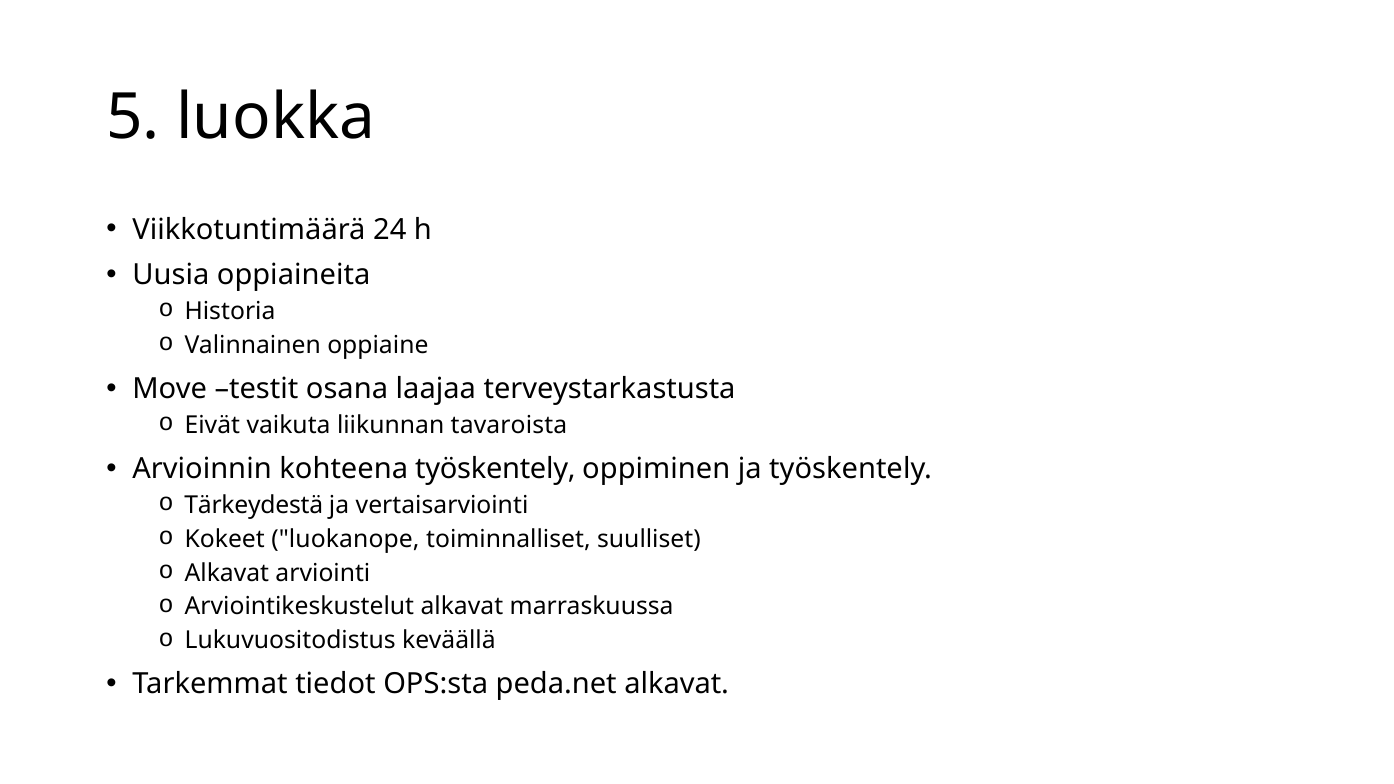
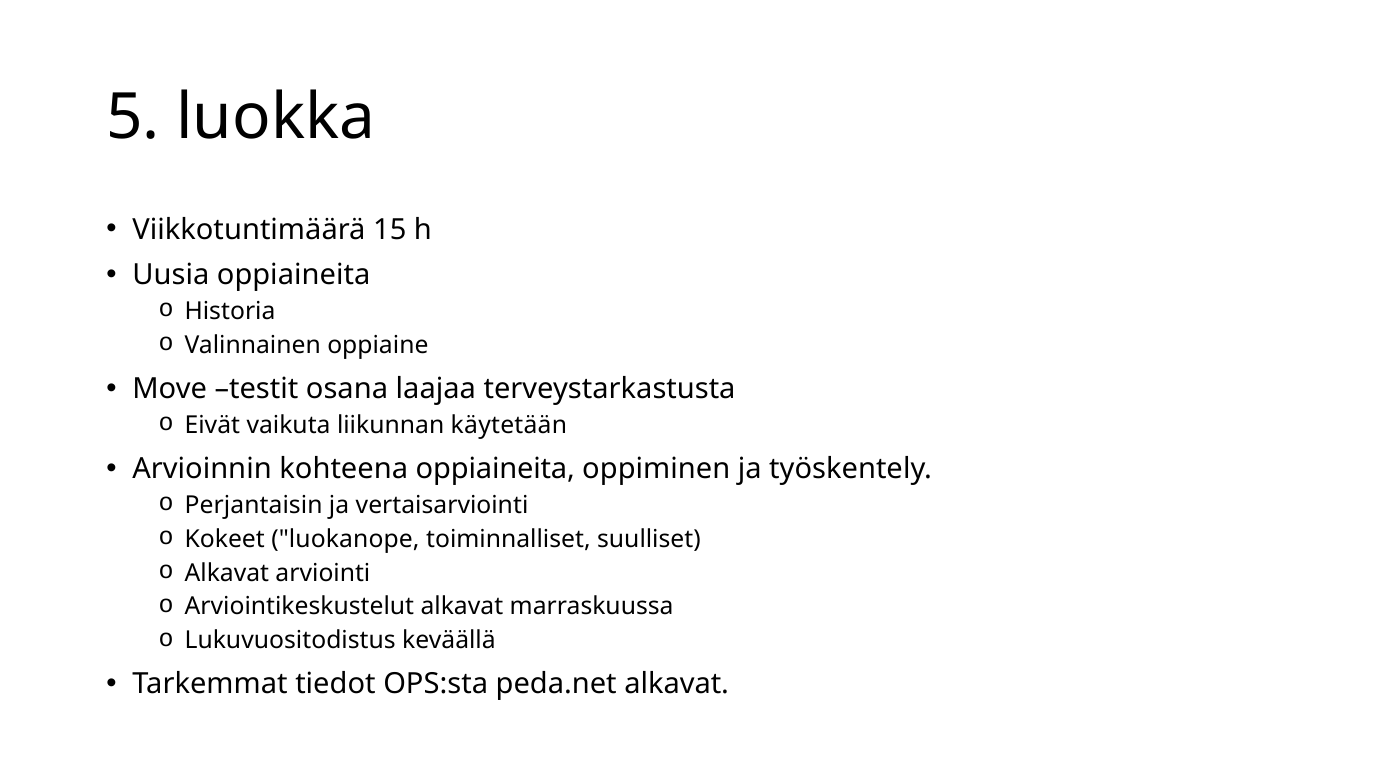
24: 24 -> 15 (390, 229)
tavaroista: tavaroista -> käytetään (509, 425)
kohteena työskentely: työskentely -> oppiaineita (495, 469)
Tärkeydestä: Tärkeydestä -> Perjantaisin (254, 505)
